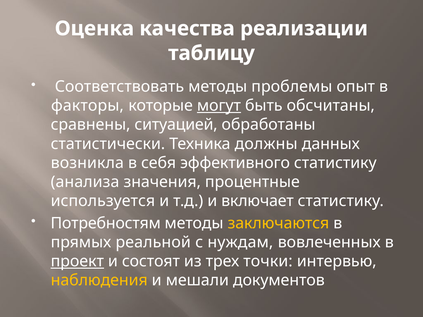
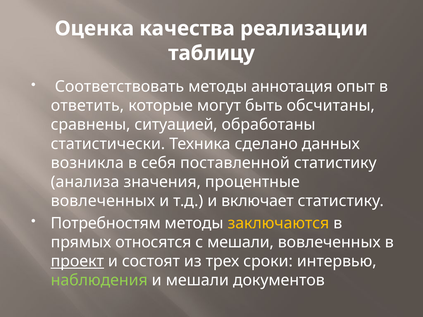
проблемы: проблемы -> аннотация (292, 87)
факторы: факторы -> ответить (87, 106)
могут underline: present -> none (219, 106)
должны: должны -> сделано (266, 144)
эффективного: эффективного -> поставленной (235, 163)
используется: используется -> вовлеченных (103, 201)
реальной: реальной -> относятся (153, 242)
с нуждам: нуждам -> мешали (240, 242)
точки: точки -> сроки (268, 262)
наблюдения colour: yellow -> light green (99, 281)
